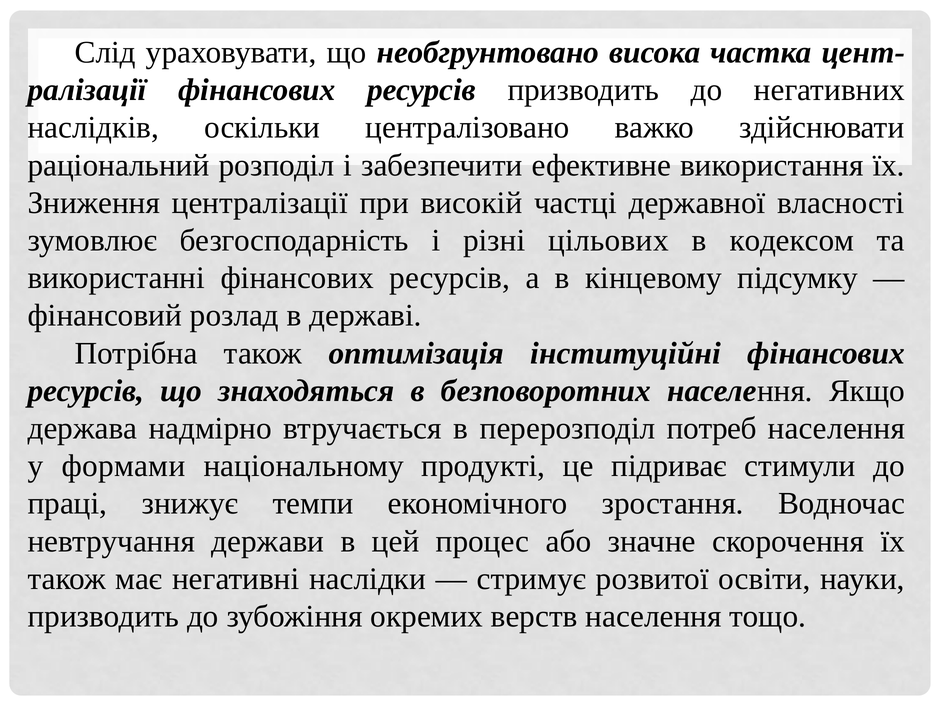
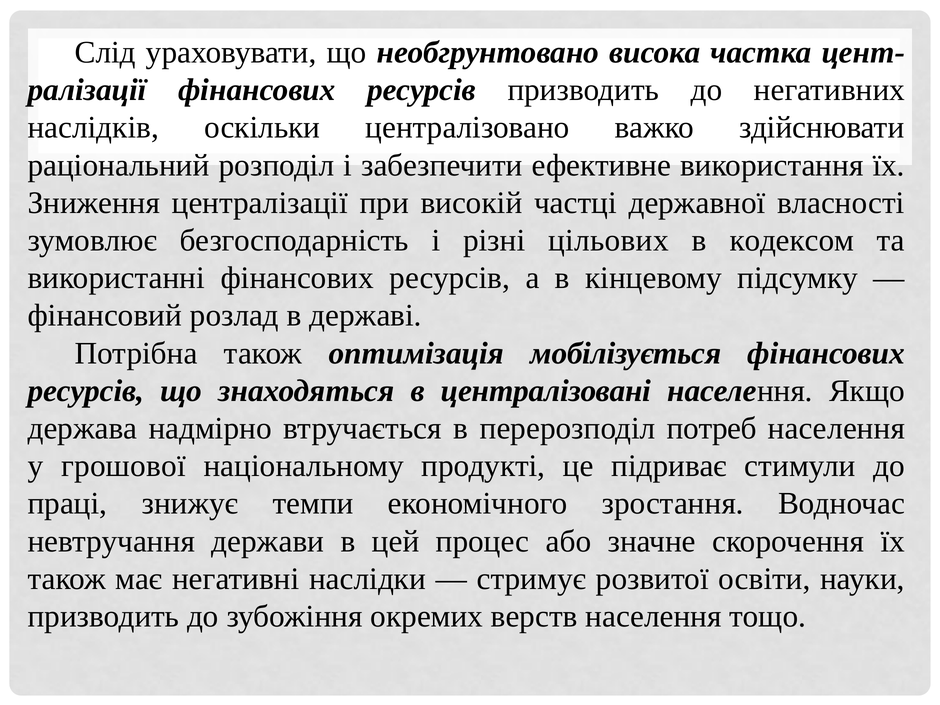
інституційні: інституційні -> мобілізується (626, 353)
безповоротних: безповоротних -> централізовані (546, 391)
формами: формами -> грошової (123, 466)
